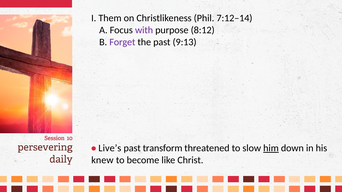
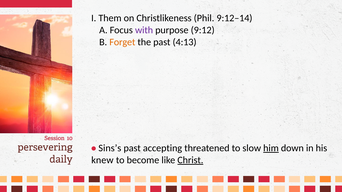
7:12–14: 7:12–14 -> 9:12–14 (234, 18)
8:12: 8:12 -> 9:12 (203, 30)
Forget colour: purple -> orange (122, 42)
9:13: 9:13 -> 4:13 (185, 42)
Live’s: Live’s -> Sins’s (110, 148)
transform: transform -> accepting (163, 148)
Christ underline: none -> present (190, 160)
